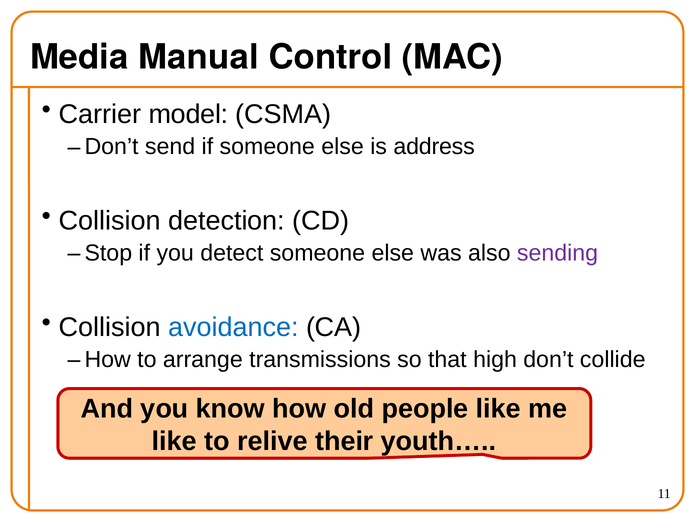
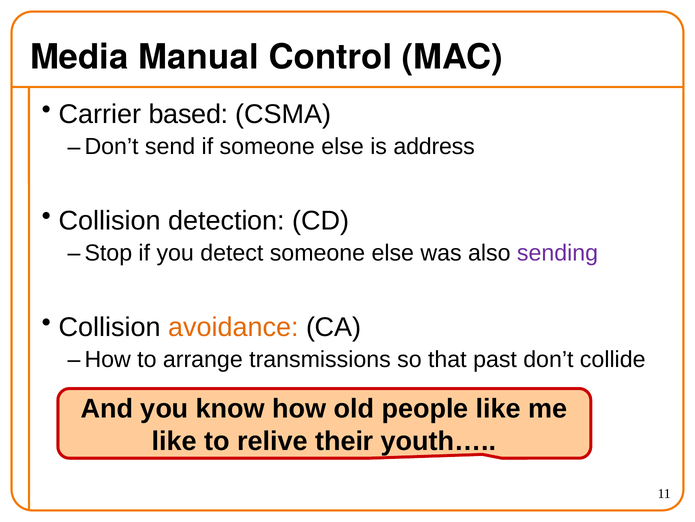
model: model -> based (188, 114)
avoidance colour: blue -> orange (233, 327)
high: high -> past (495, 359)
